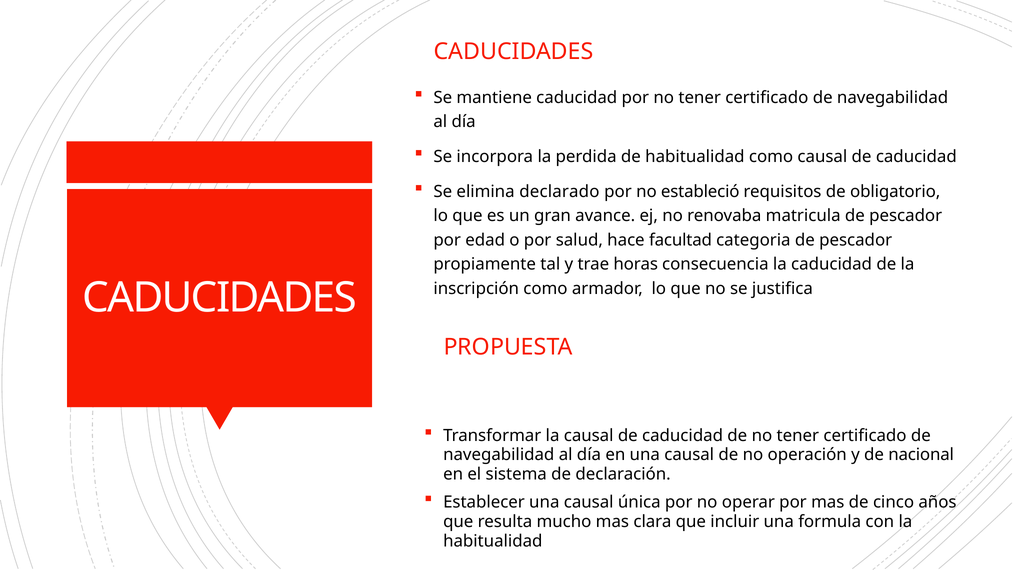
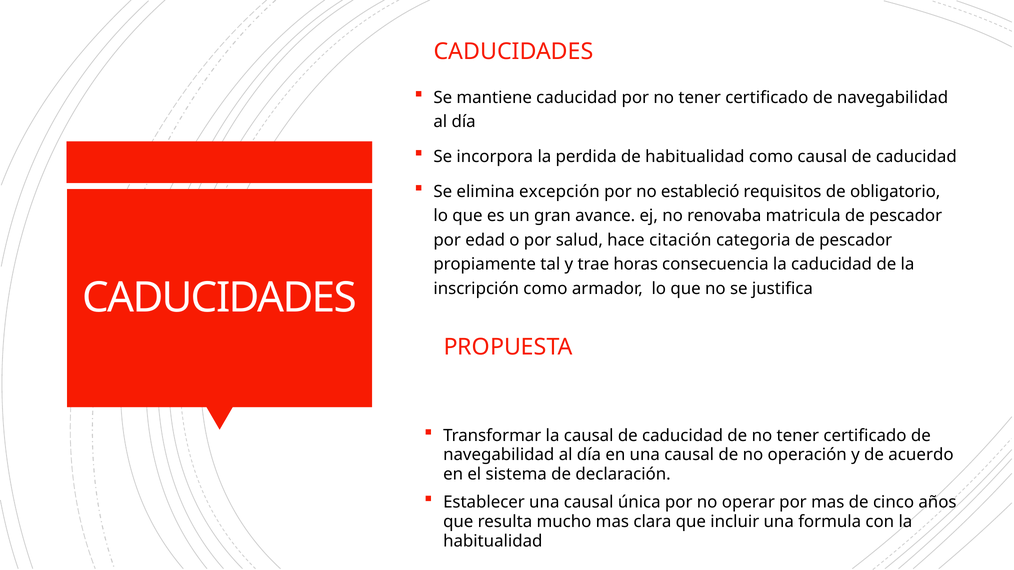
declarado: declarado -> excepción (559, 192)
facultad: facultad -> citación (680, 240)
nacional: nacional -> acuerdo (921, 455)
